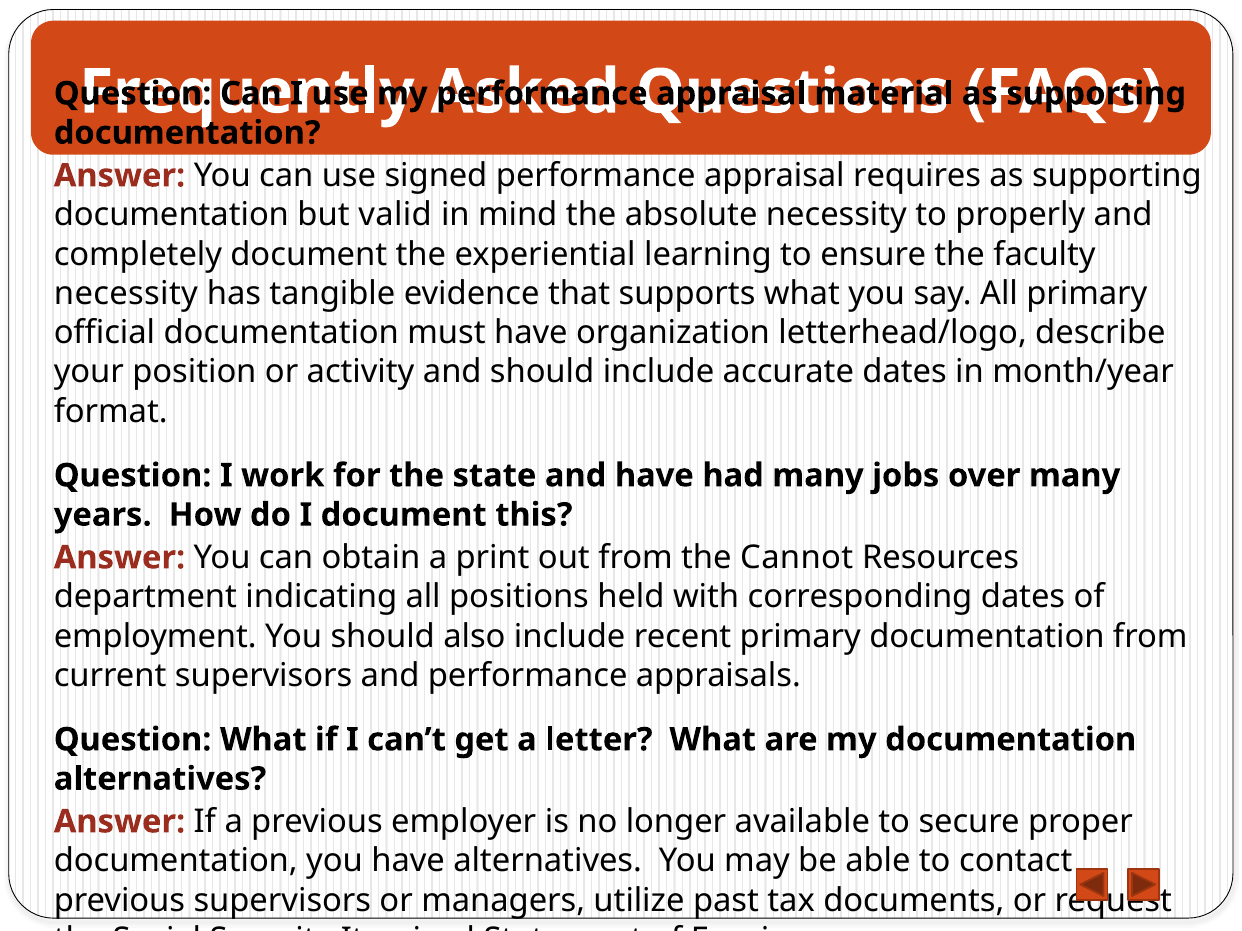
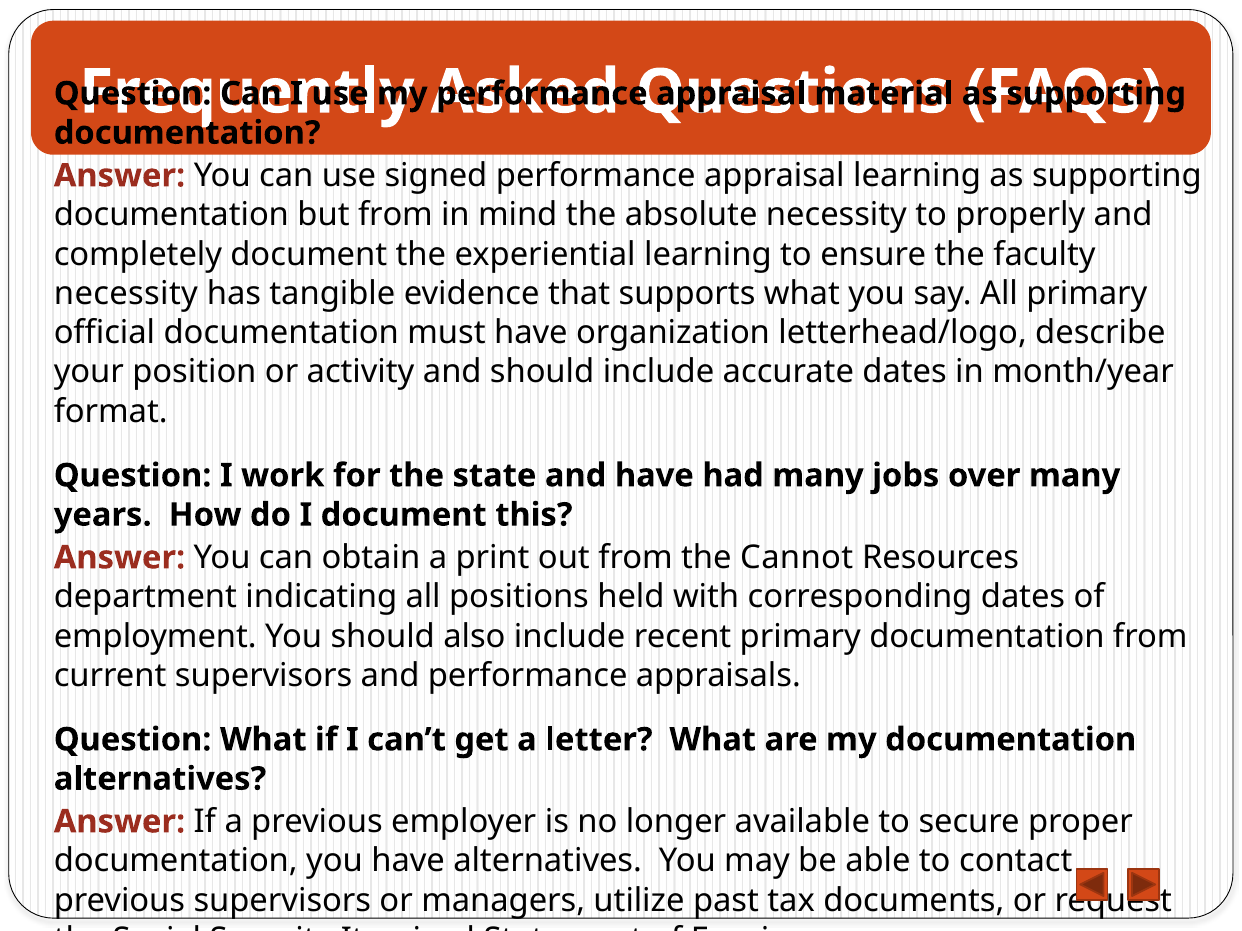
appraisal requires: requires -> learning (917, 176)
but valid: valid -> from (395, 215)
